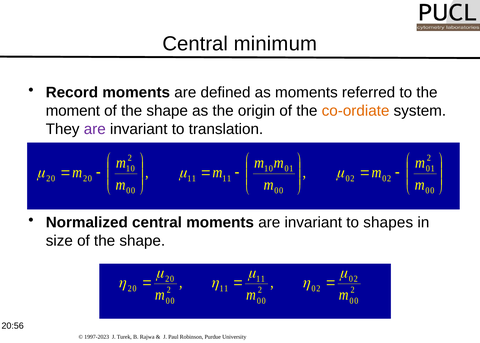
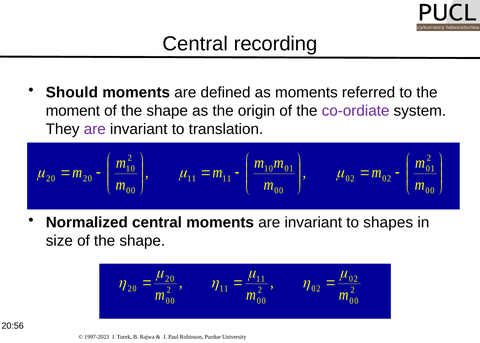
minimum: minimum -> recording (276, 44)
Record: Record -> Should (72, 92)
co-ordiate colour: orange -> purple (356, 111)
